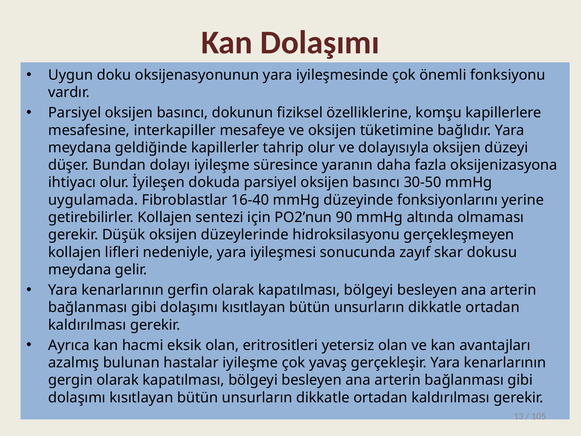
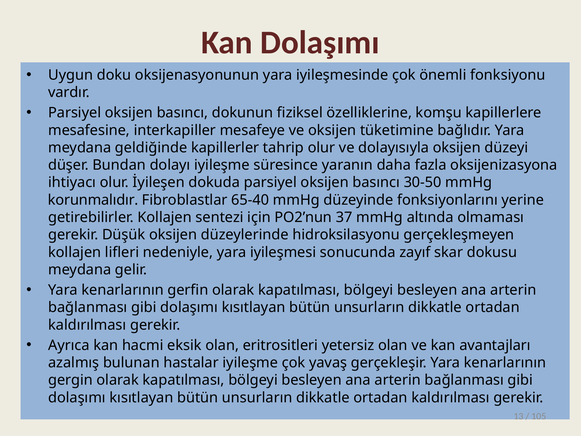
uygulamada: uygulamada -> korunmalıdır (93, 200)
16-40: 16-40 -> 65-40 (250, 200)
90: 90 -> 37 (344, 217)
